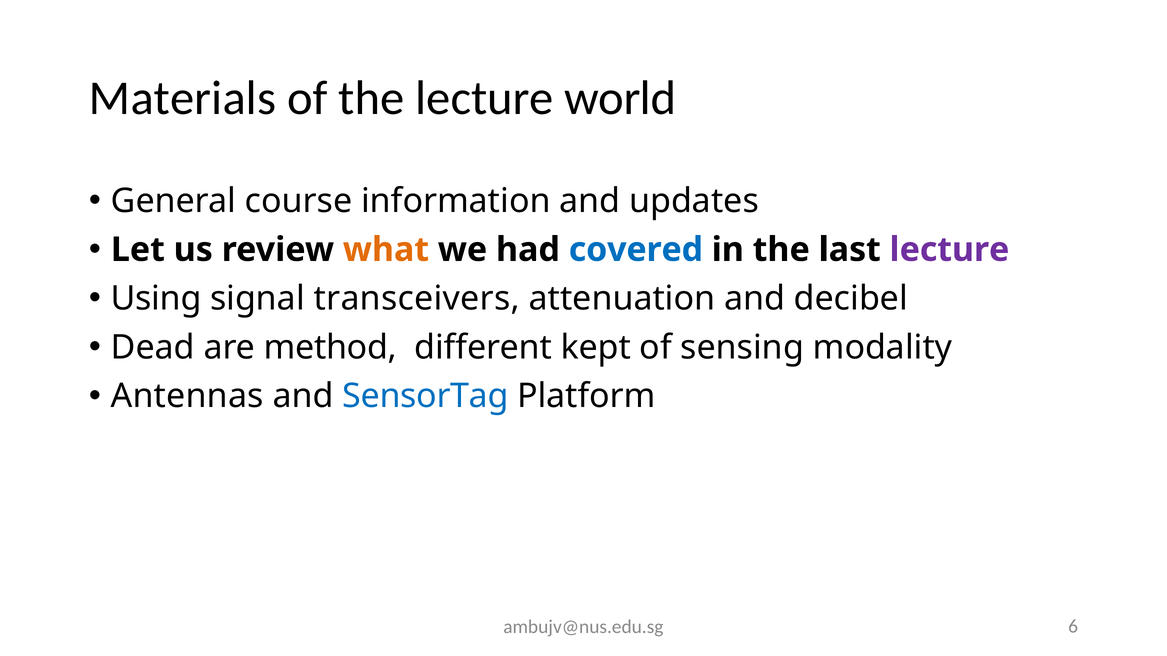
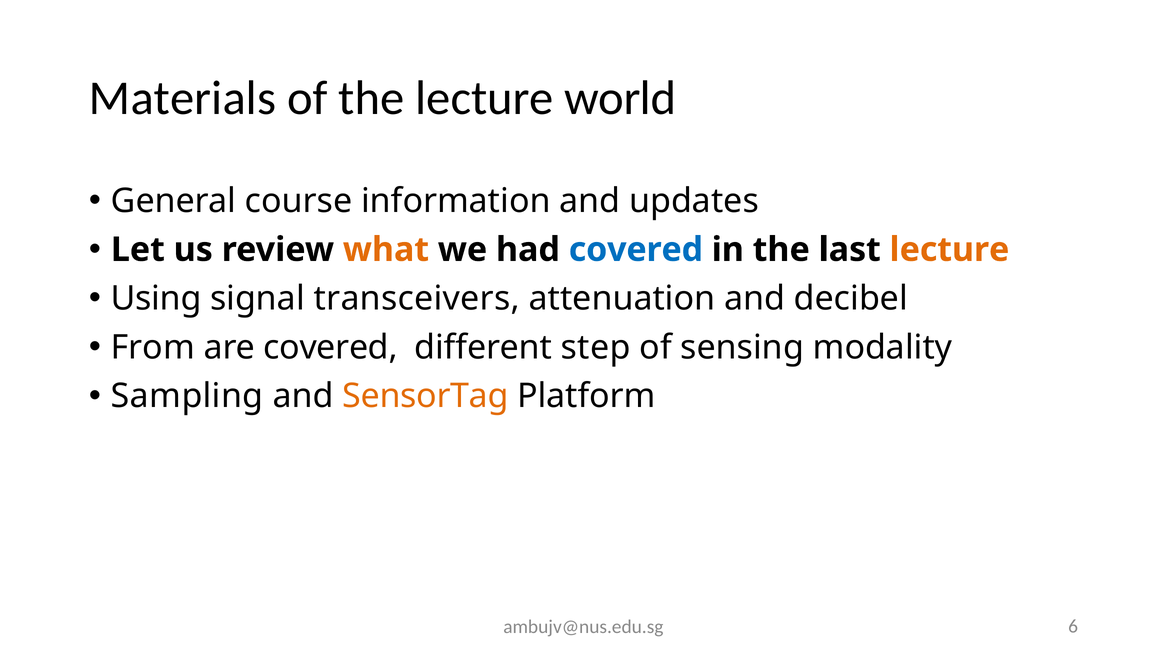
lecture colour: purple -> orange (949, 250)
Dead: Dead -> From (153, 348)
are method: method -> covered (330, 348)
kept: kept -> step (596, 348)
Antennas: Antennas -> Sampling (187, 396)
SensorTag colour: blue -> orange (425, 396)
